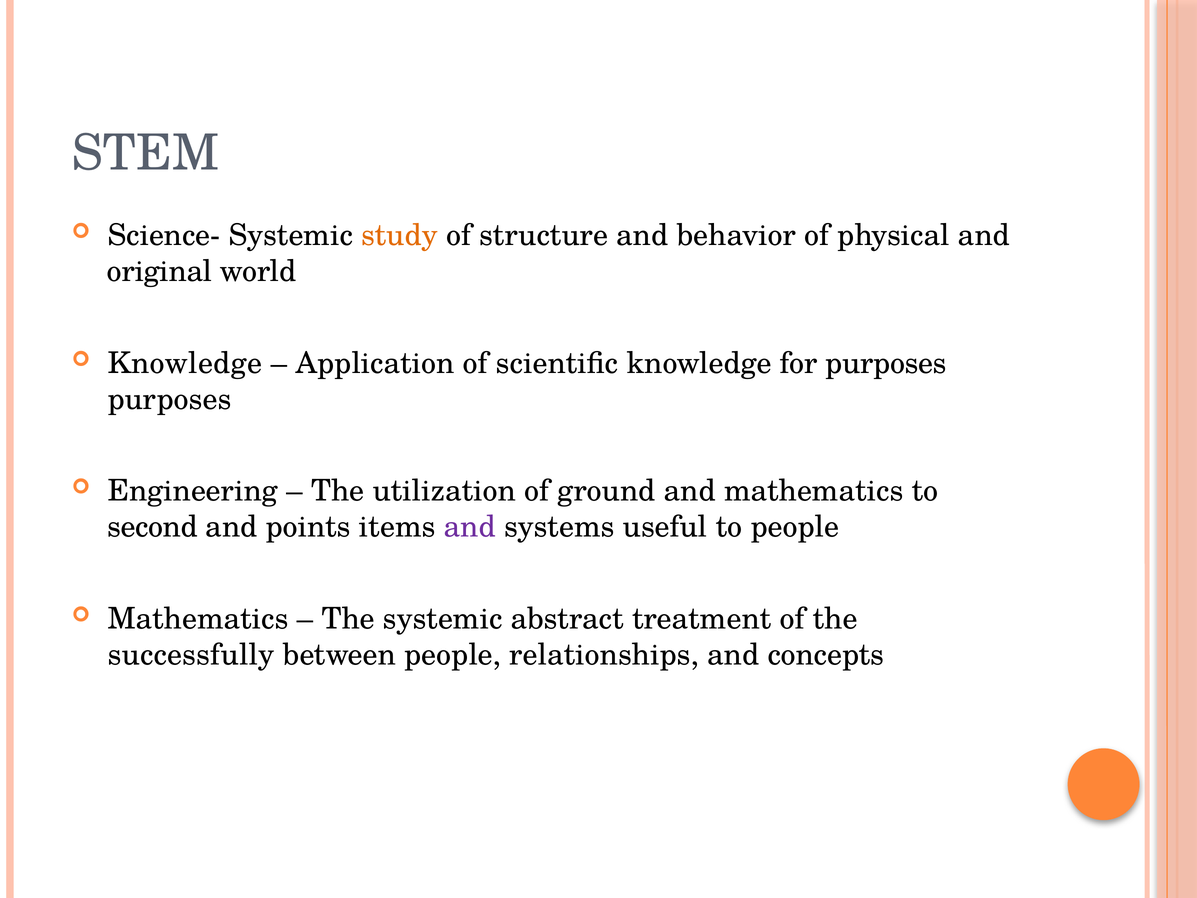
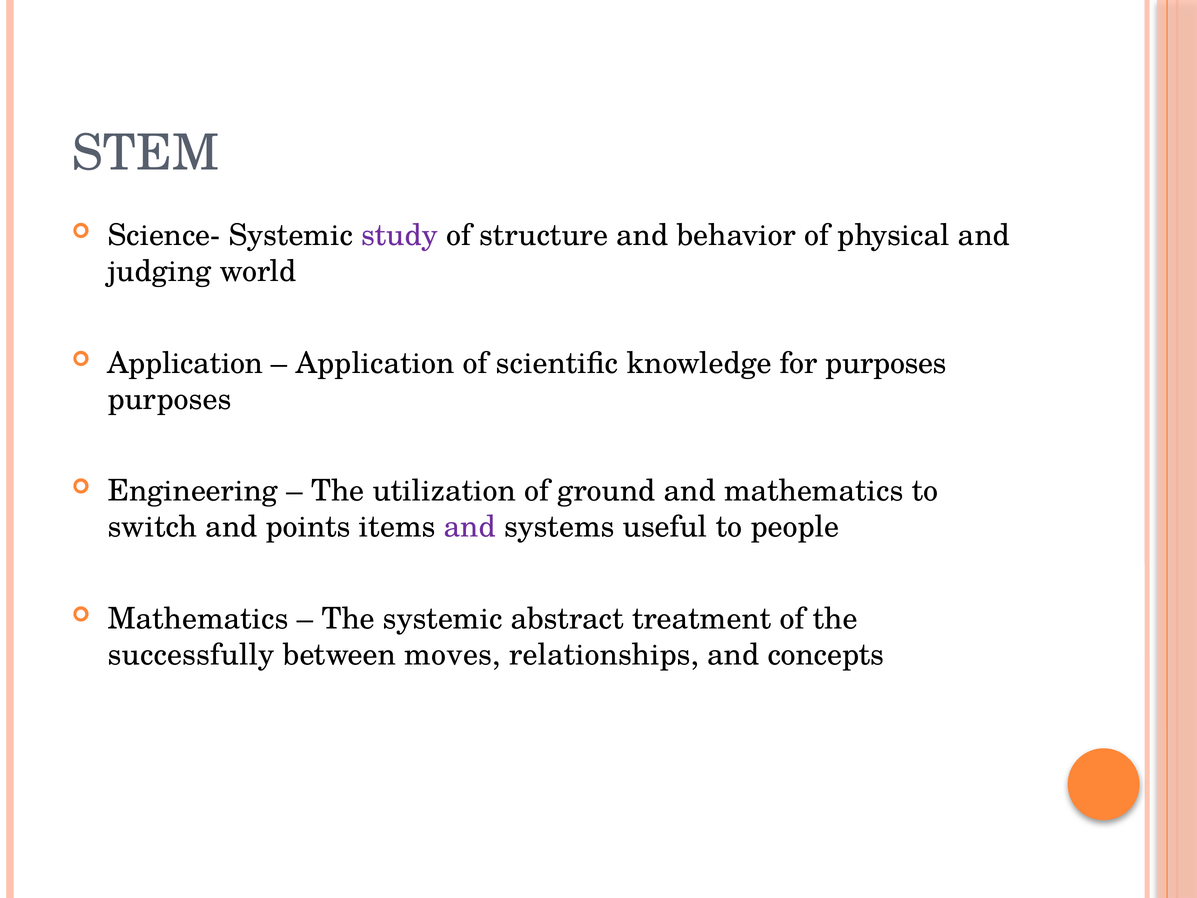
study colour: orange -> purple (399, 235)
original: original -> judging (160, 271)
Knowledge: Knowledge -> Application (185, 363)
second: second -> switch (152, 527)
between people: people -> moves (453, 654)
